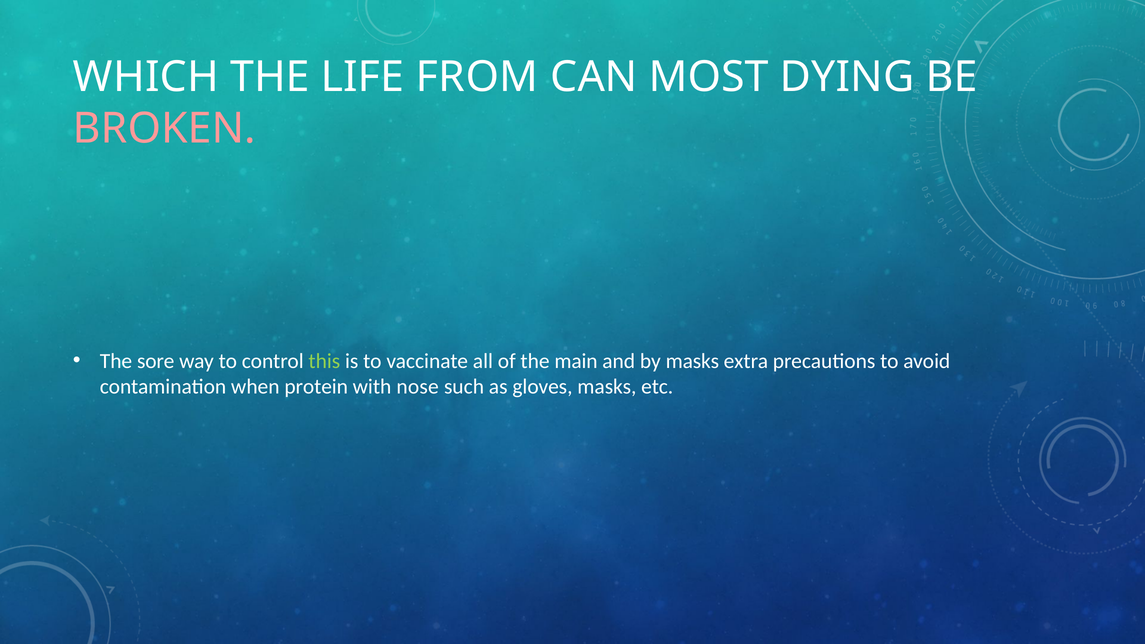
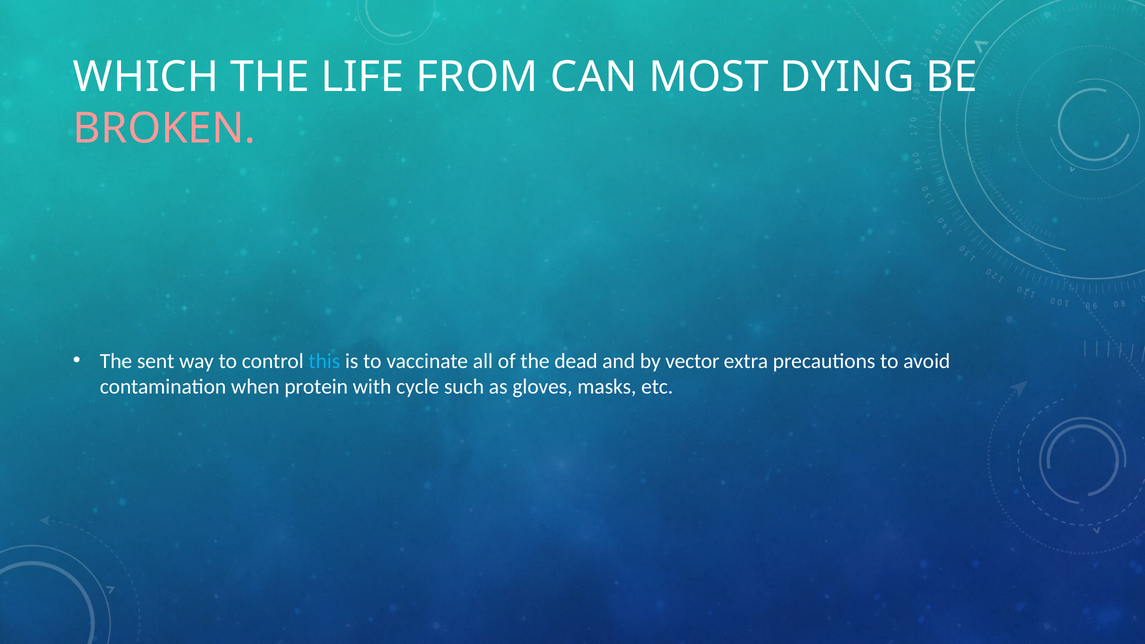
sore: sore -> sent (156, 361)
this colour: light green -> light blue (324, 361)
main: main -> dead (576, 361)
by masks: masks -> vector (692, 361)
nose: nose -> cycle (418, 387)
